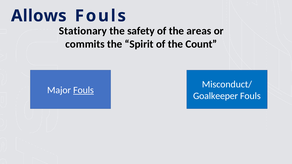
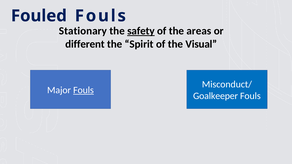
Allows: Allows -> Fouled (39, 16)
safety underline: none -> present (141, 31)
commits: commits -> different (85, 44)
Count: Count -> Visual (201, 44)
